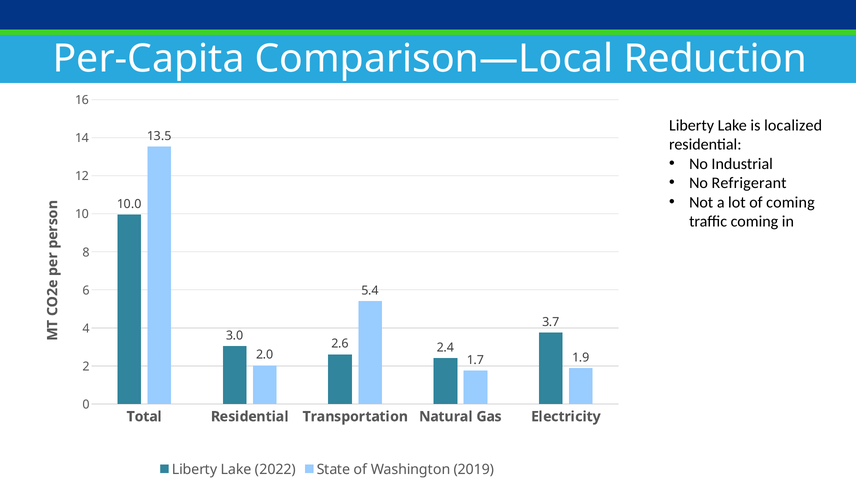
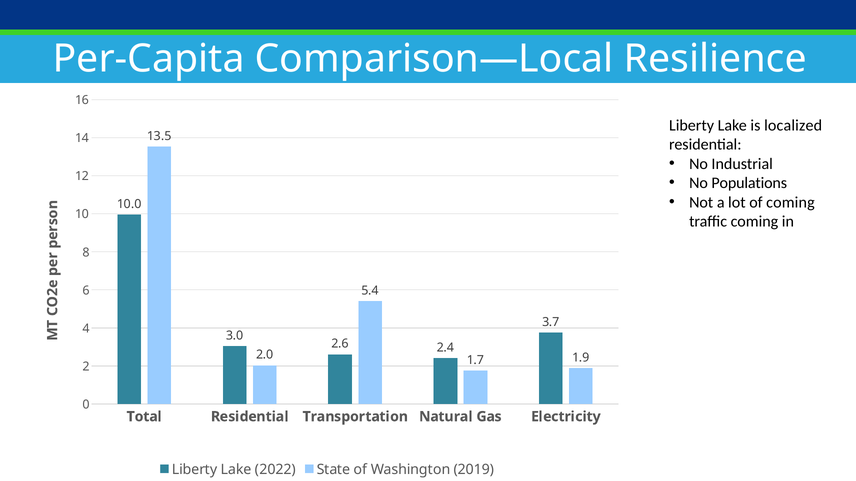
Reduction: Reduction -> Resilience (715, 59)
Refrigerant: Refrigerant -> Populations (749, 183)
